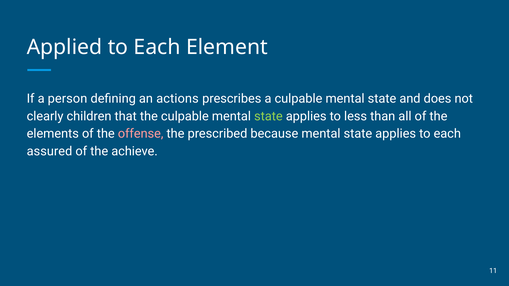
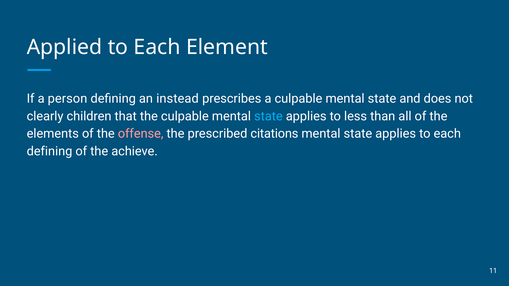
actions: actions -> instead (177, 99)
state colour: light green -> light blue (268, 116)
because: because -> citations (274, 134)
assured: assured -> defining (50, 151)
